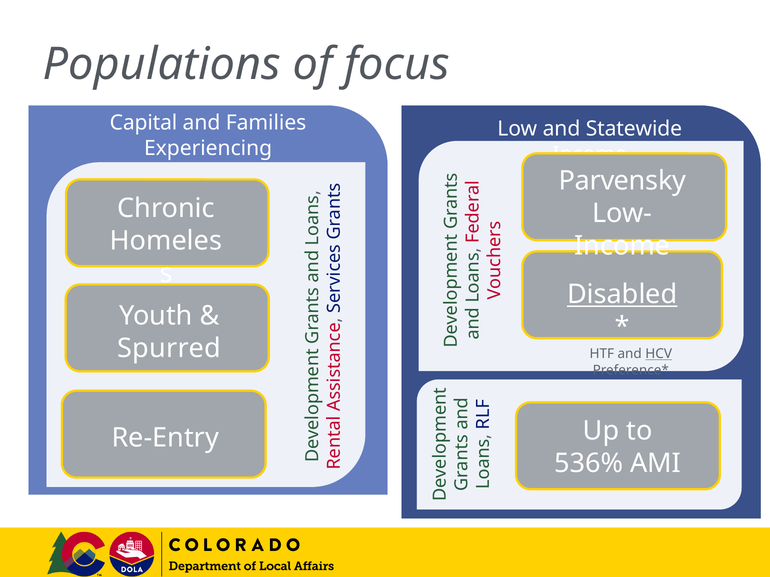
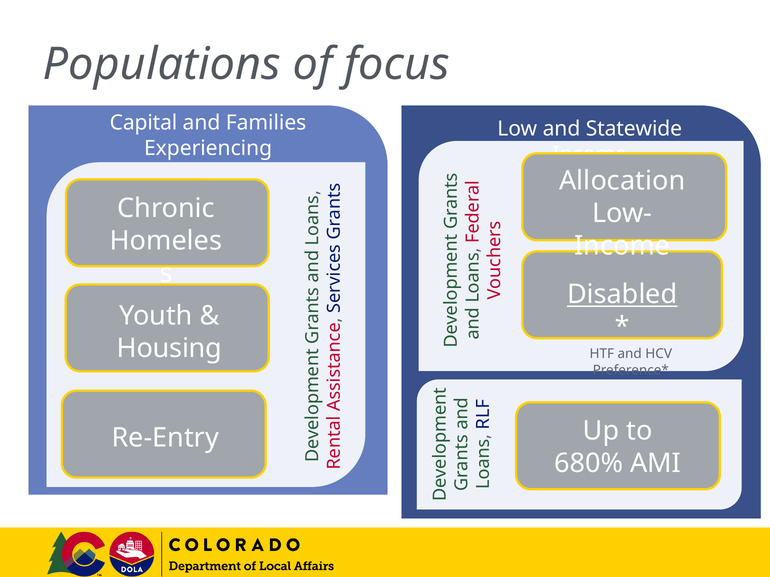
Parvensky: Parvensky -> Allocation (622, 181)
Spurred: Spurred -> Housing (169, 349)
HCV underline: present -> none (659, 354)
536%: 536% -> 680% (589, 464)
